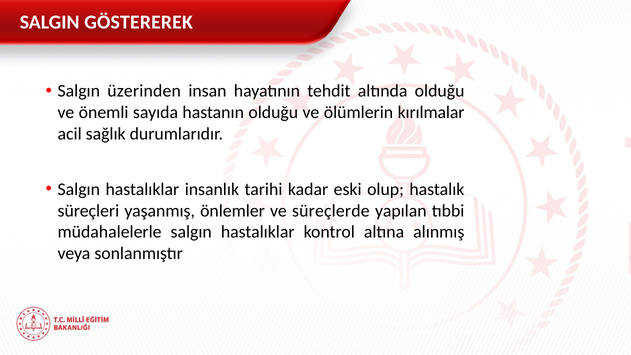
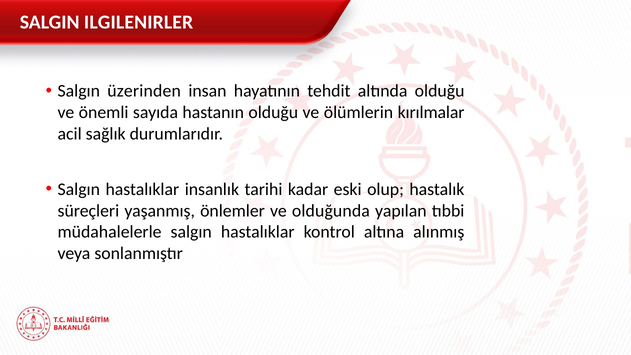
GÖSTEREREK: GÖSTEREREK -> ILGILENIRLER (139, 22)
süreçlerde: süreçlerde -> olduğunda (331, 211)
